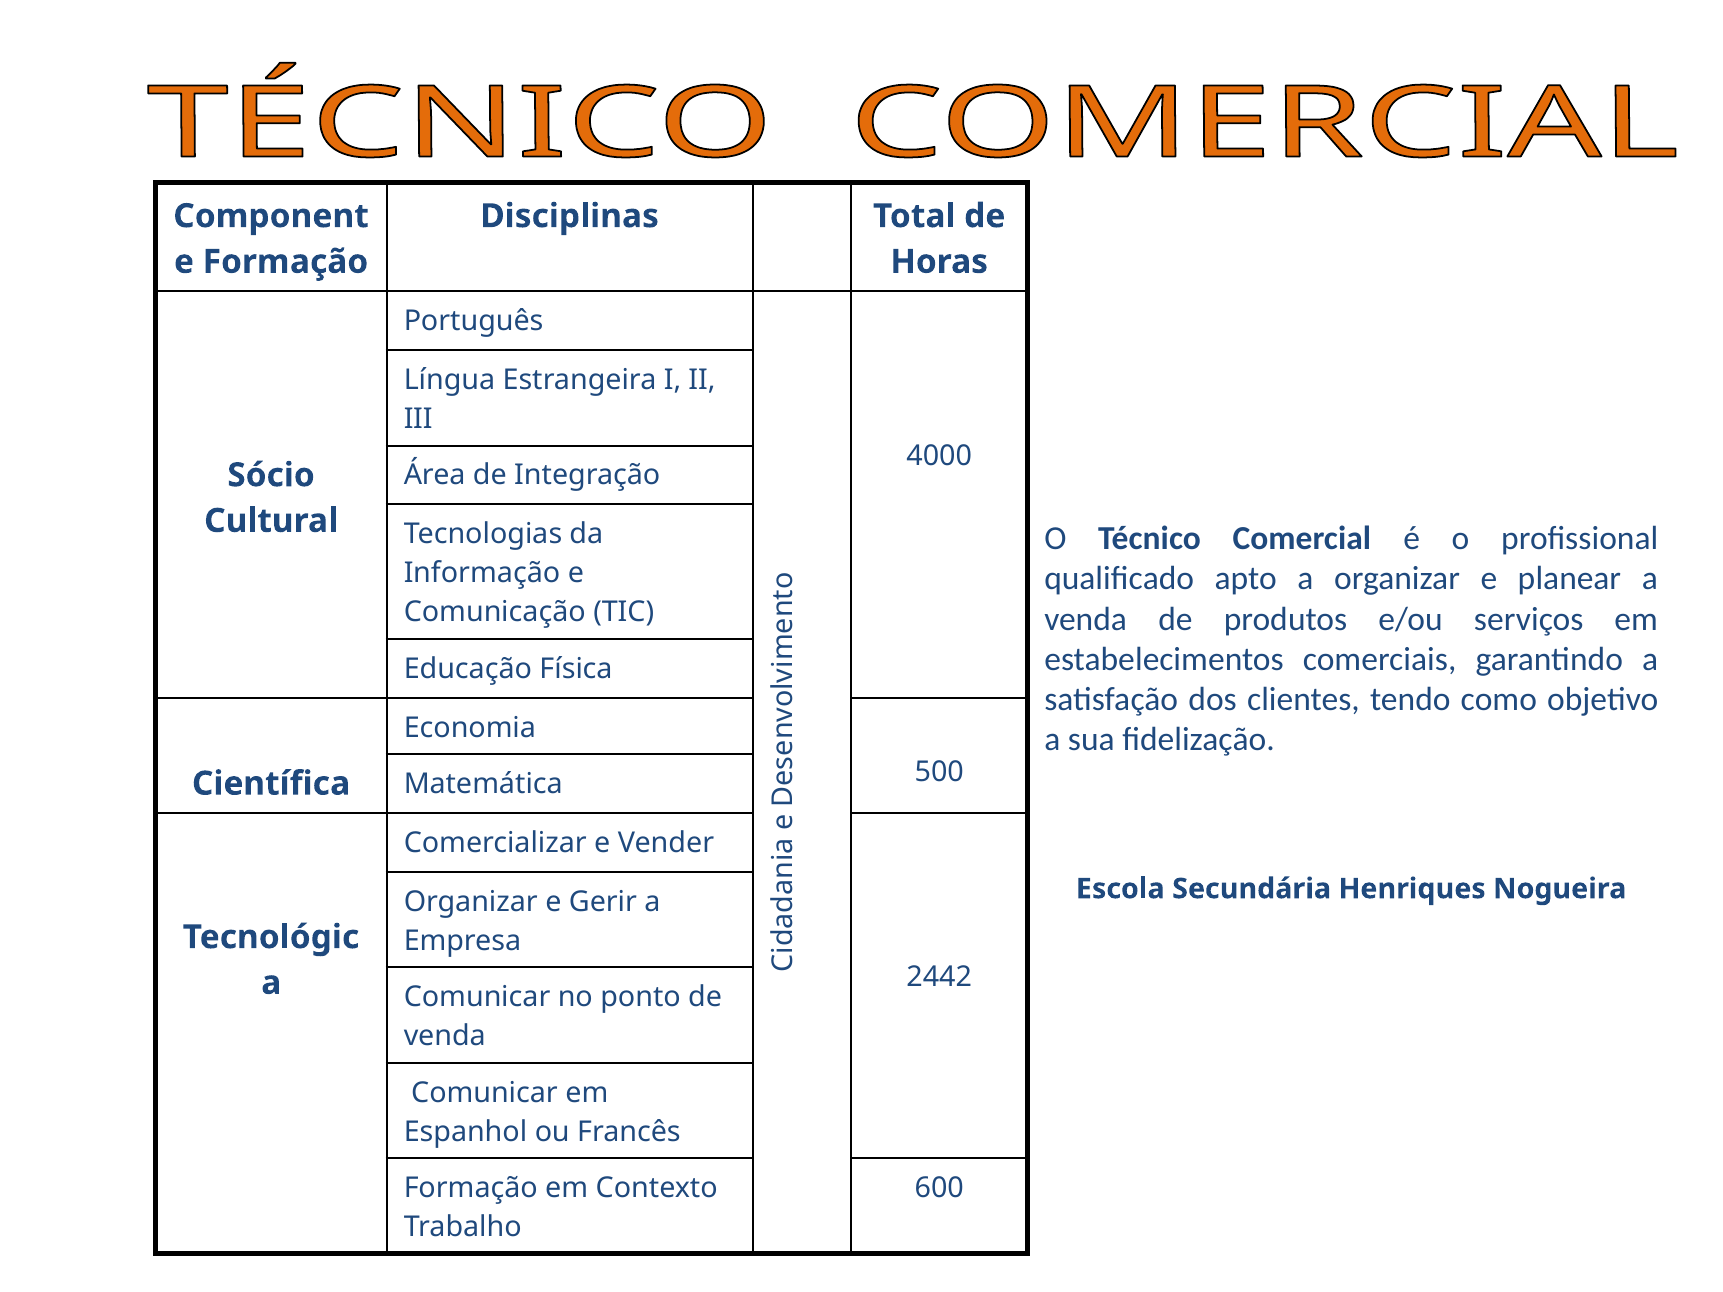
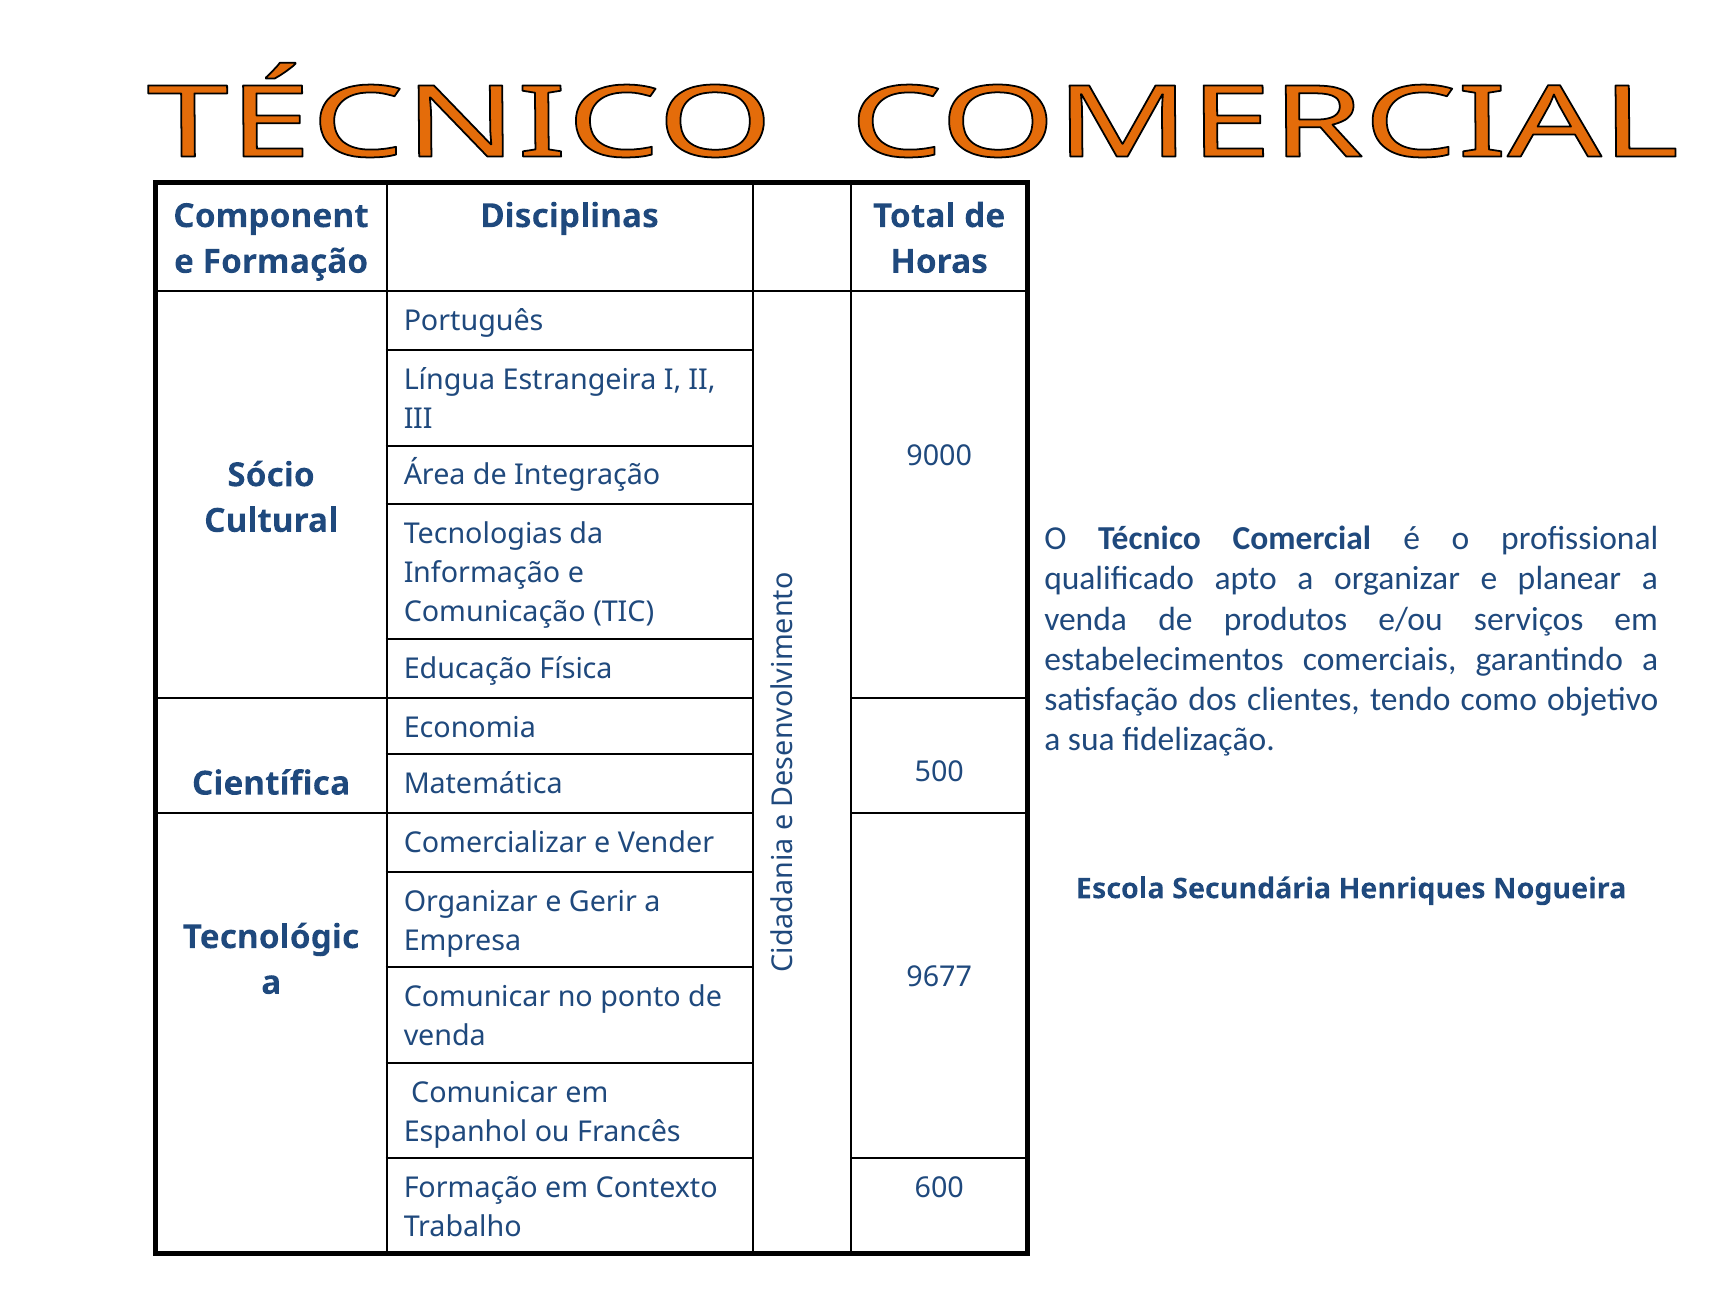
4000: 4000 -> 9000 (939, 456)
2442: 2442 -> 9677 (939, 978)
